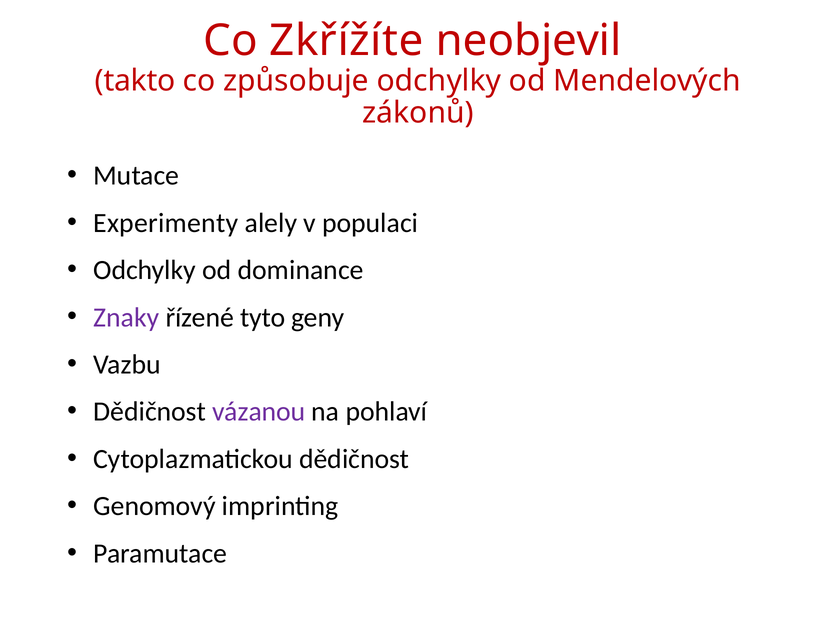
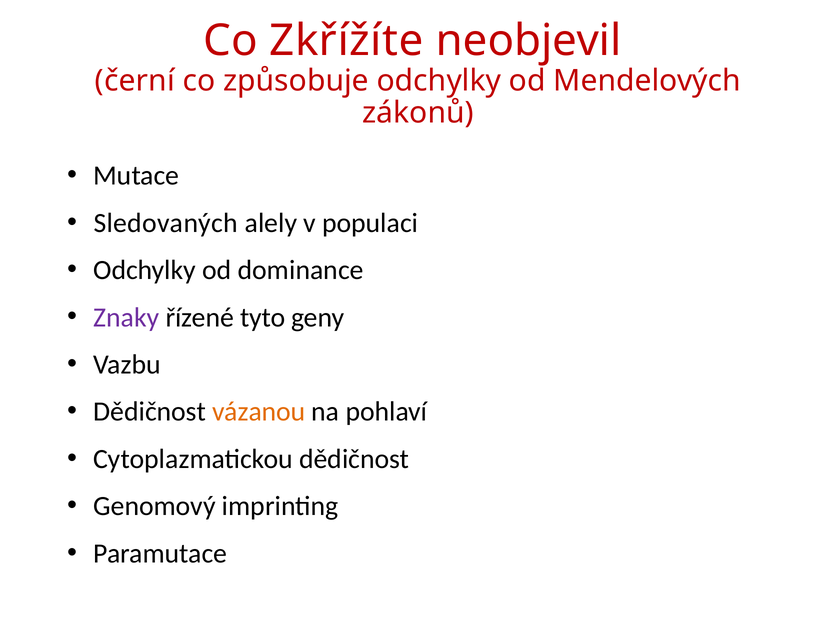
takto: takto -> černí (135, 81)
Experimenty: Experimenty -> Sledovaných (166, 223)
vázanou colour: purple -> orange (259, 412)
